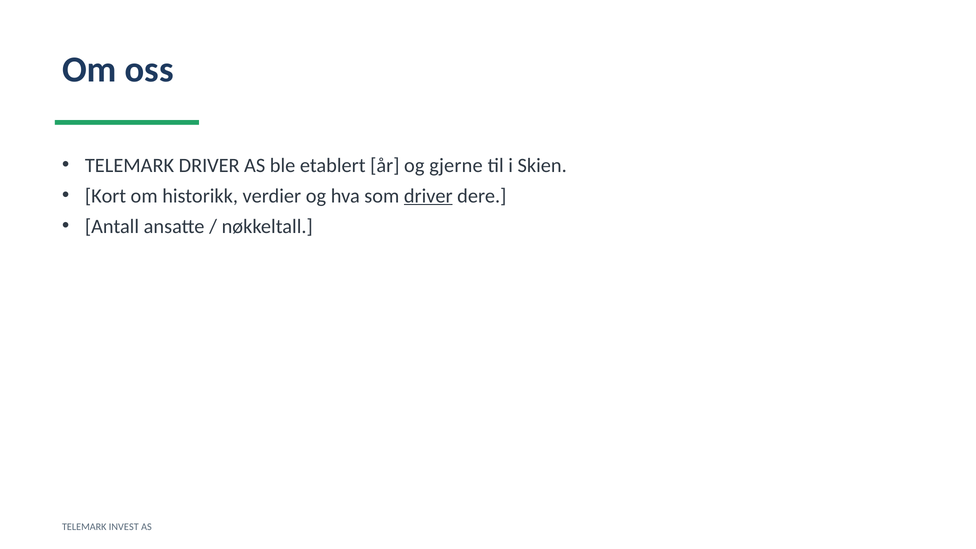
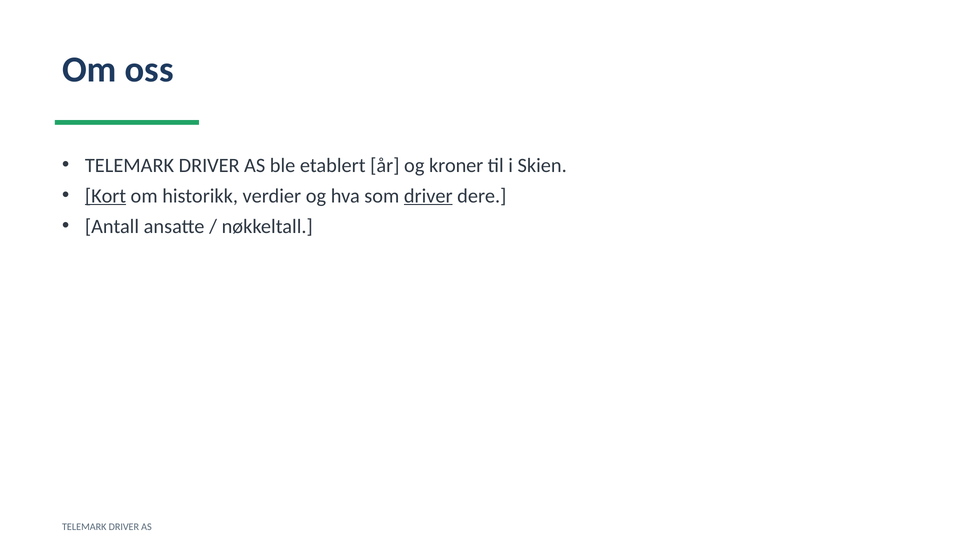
gjerne: gjerne -> kroner (456, 165)
Kort underline: none -> present (106, 196)
INVEST: INVEST -> DRIVER (124, 527)
